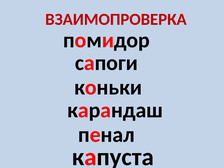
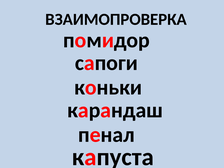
ВЗАИМОПРОВЕРКА colour: red -> black (116, 19)
